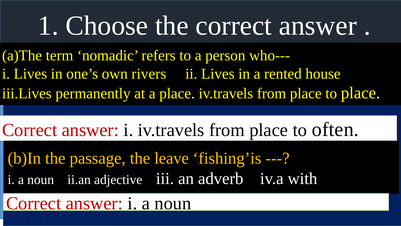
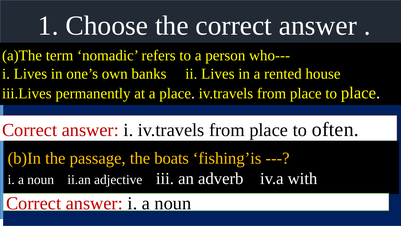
rivers: rivers -> banks (149, 74)
leave: leave -> boats (172, 158)
